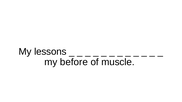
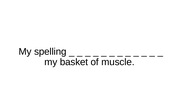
lessons: lessons -> spelling (50, 52)
before: before -> basket (74, 62)
